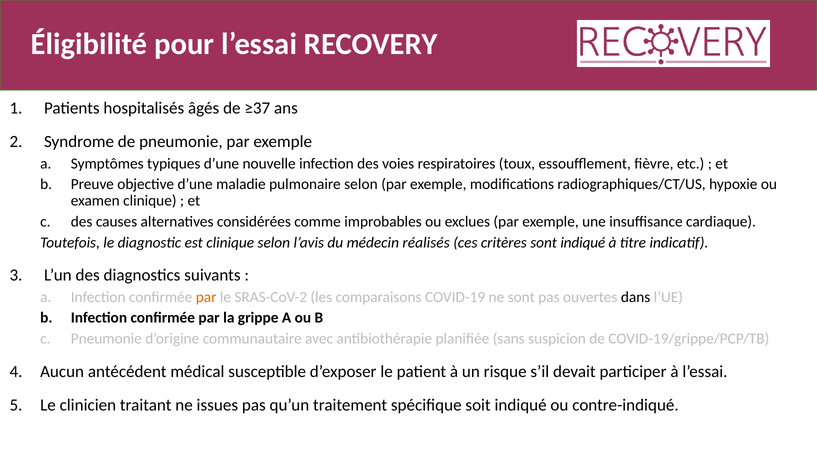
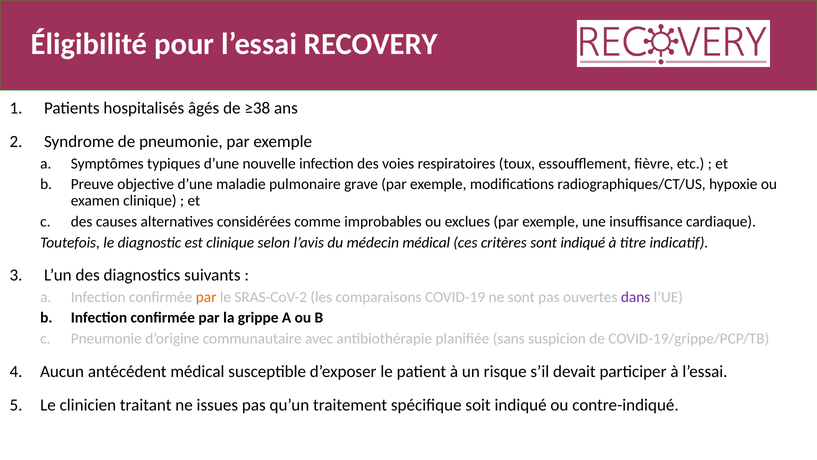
≥37: ≥37 -> ≥38 (257, 108)
pulmonaire selon: selon -> grave (361, 184)
médecin réalisés: réalisés -> médical (426, 242)
dans colour: black -> purple (636, 297)
